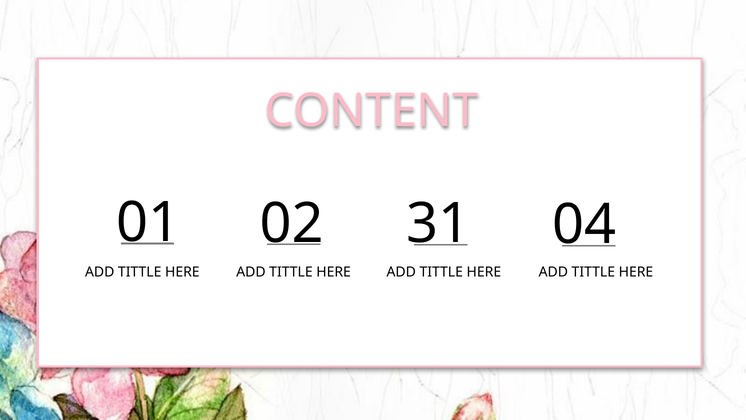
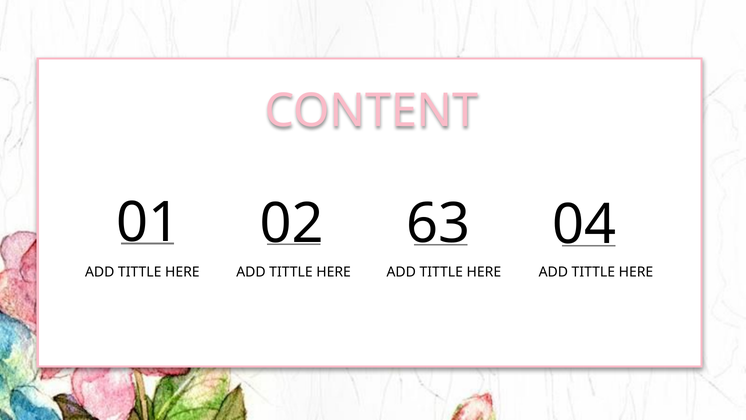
31: 31 -> 63 (438, 224)
